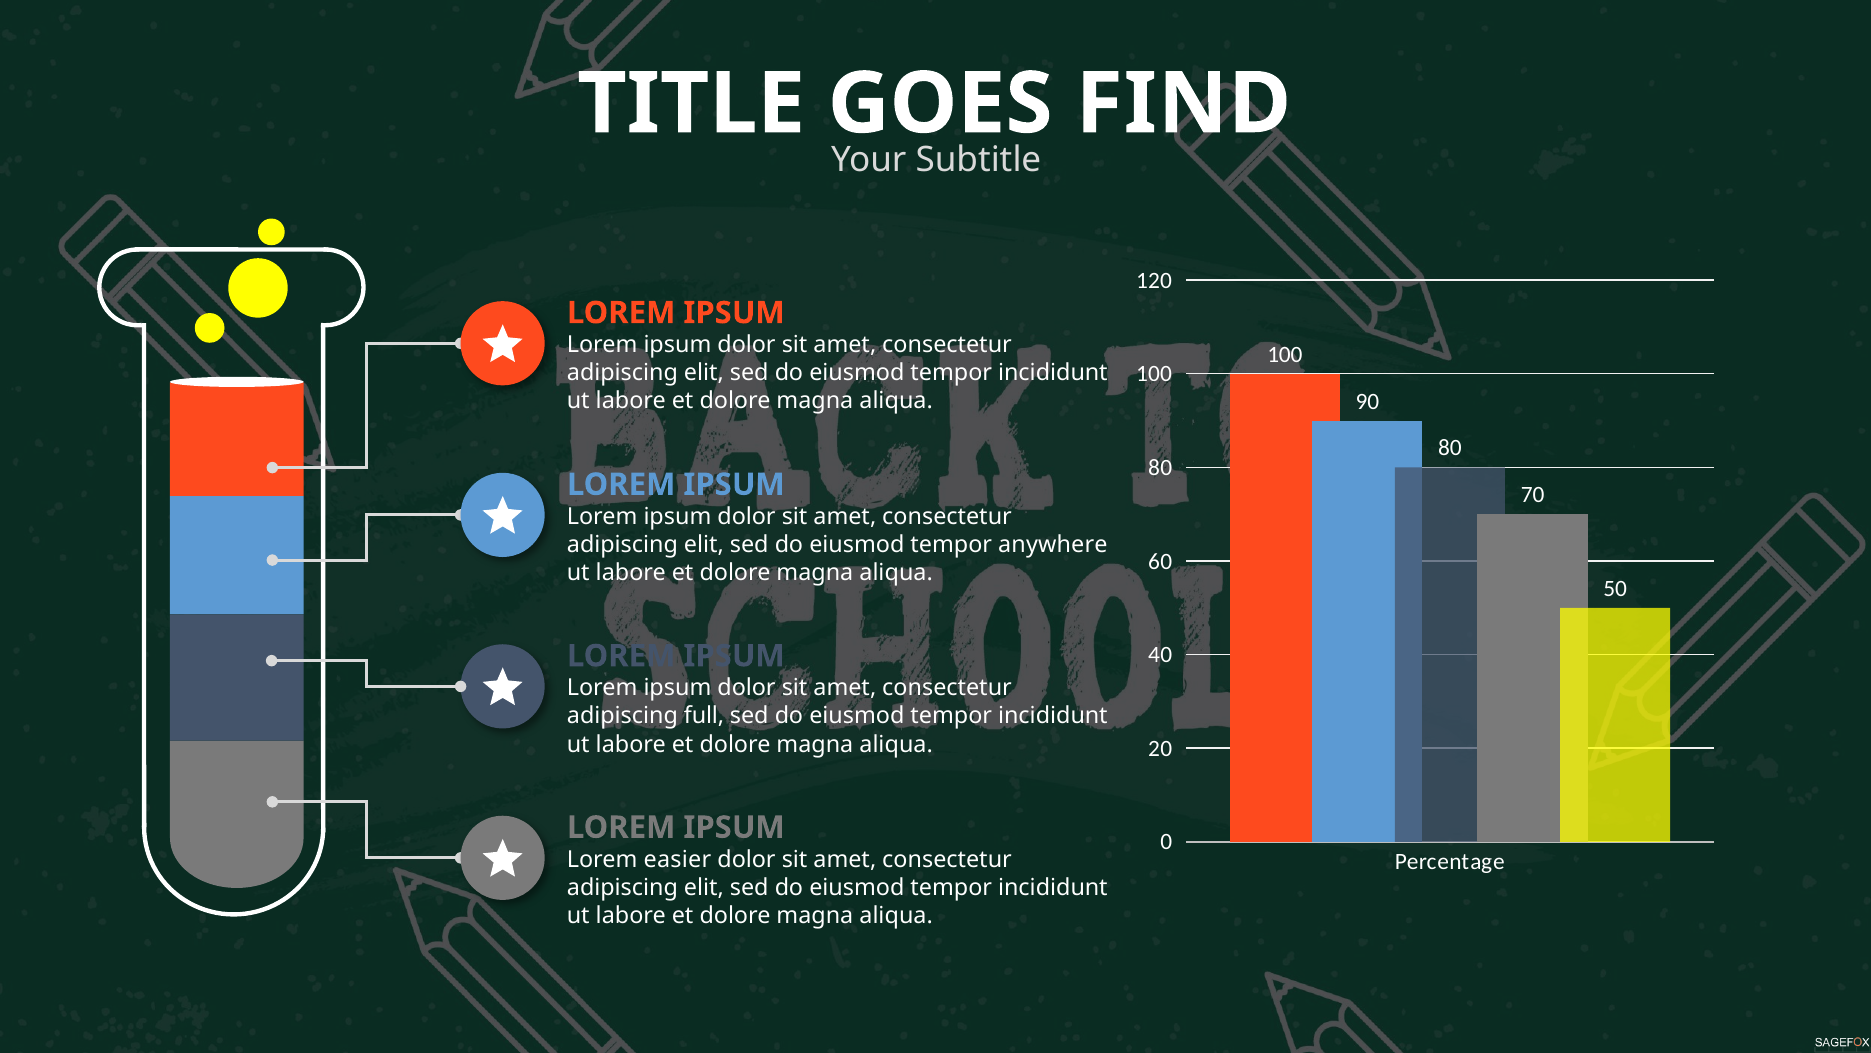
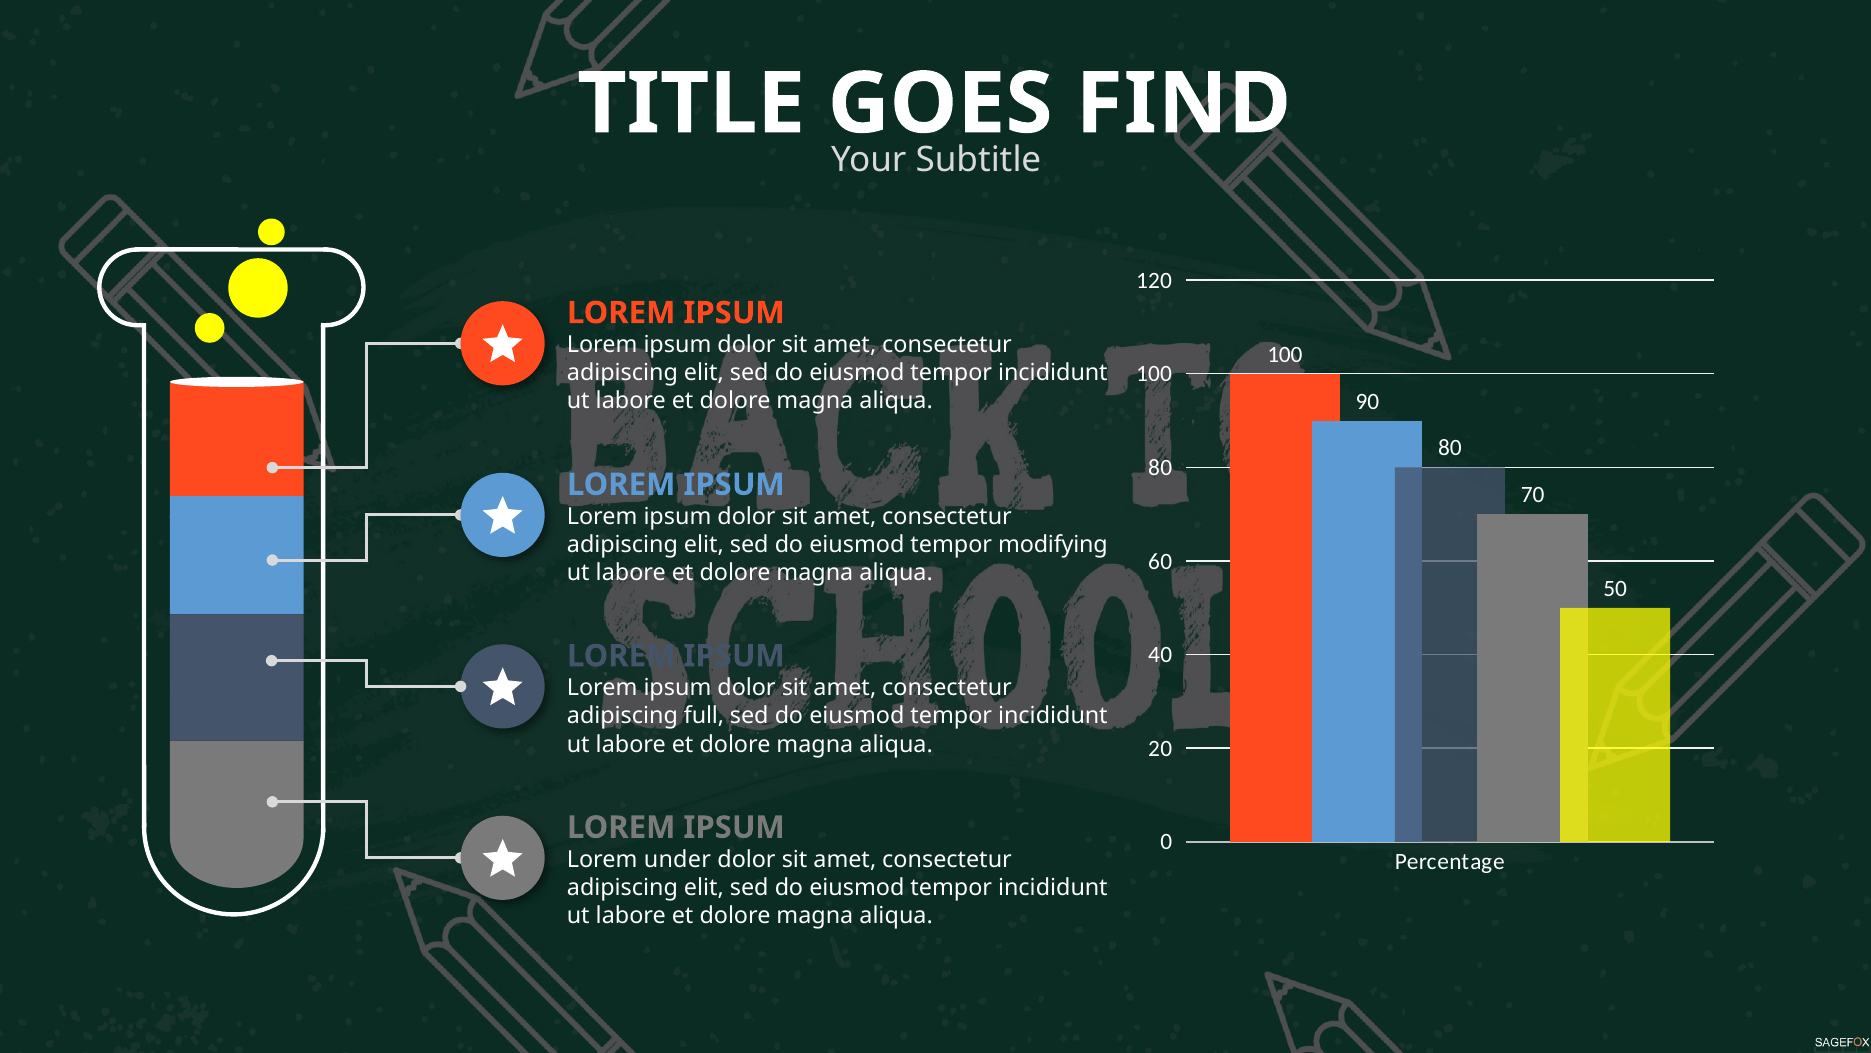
anywhere: anywhere -> modifying (1053, 545)
easier: easier -> under (677, 859)
